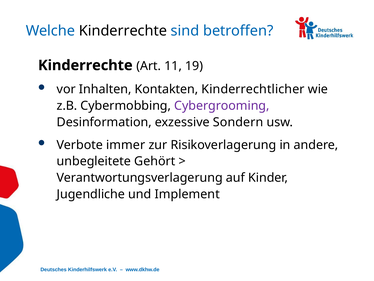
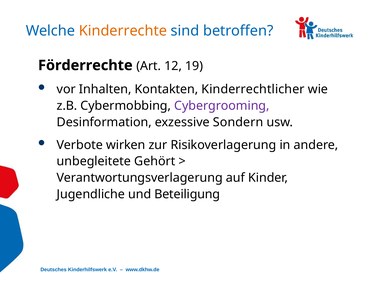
Kinderrechte colour: black -> orange (123, 31)
Kinderrechte: Kinderrechte -> Förderrechte (85, 65)
11: 11 -> 12 (173, 66)
immer: immer -> wirken (126, 145)
Implement: Implement -> Beteiligung (187, 194)
